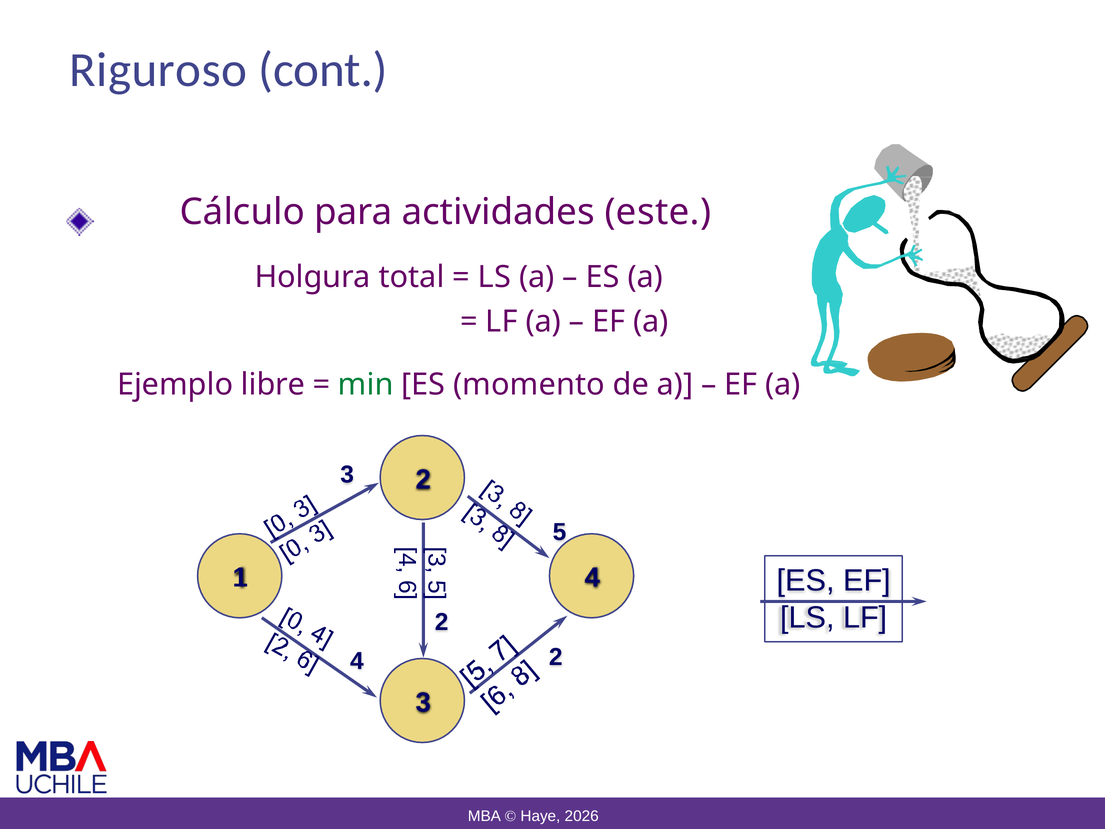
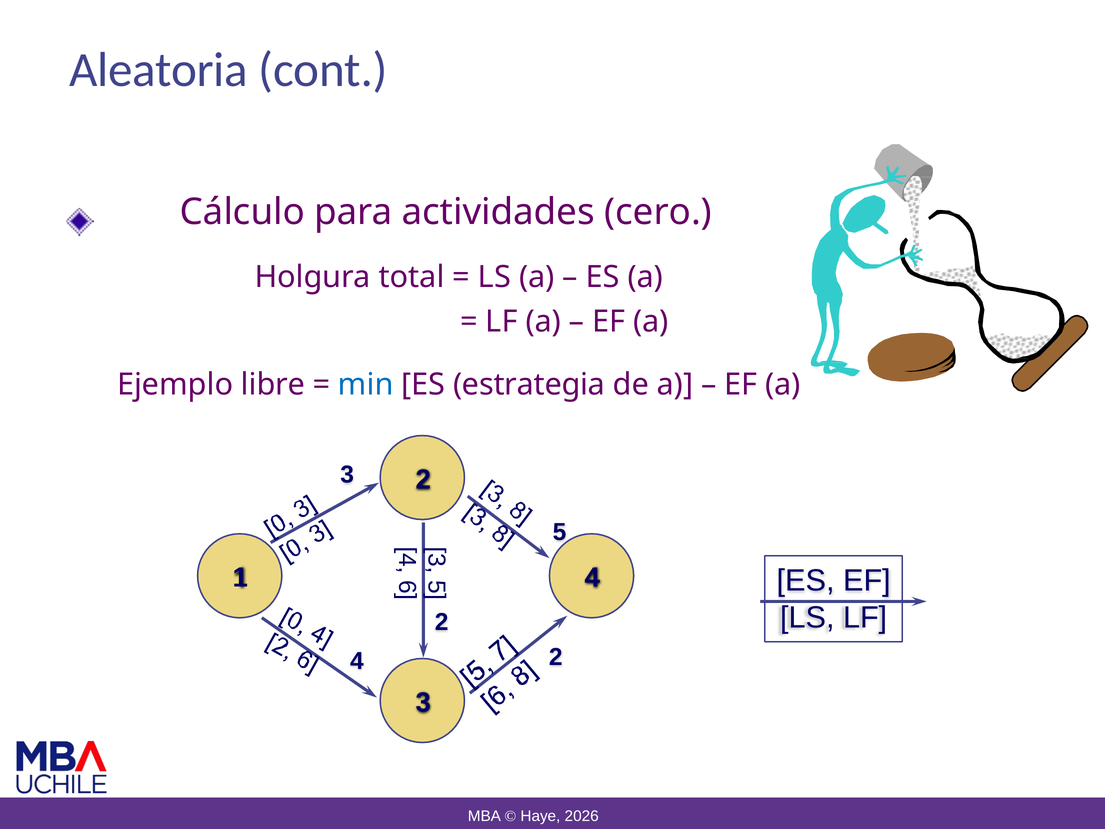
Riguroso: Riguroso -> Aleatoria (159, 70)
este: este -> cero (658, 212)
min colour: green -> blue (366, 384)
momento: momento -> estrategia (529, 384)
